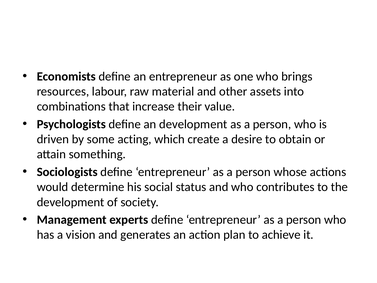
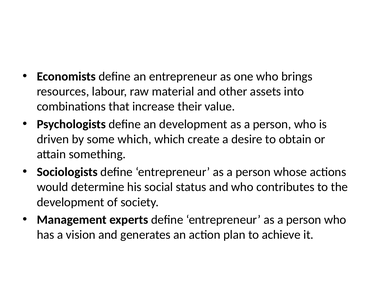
some acting: acting -> which (135, 139)
